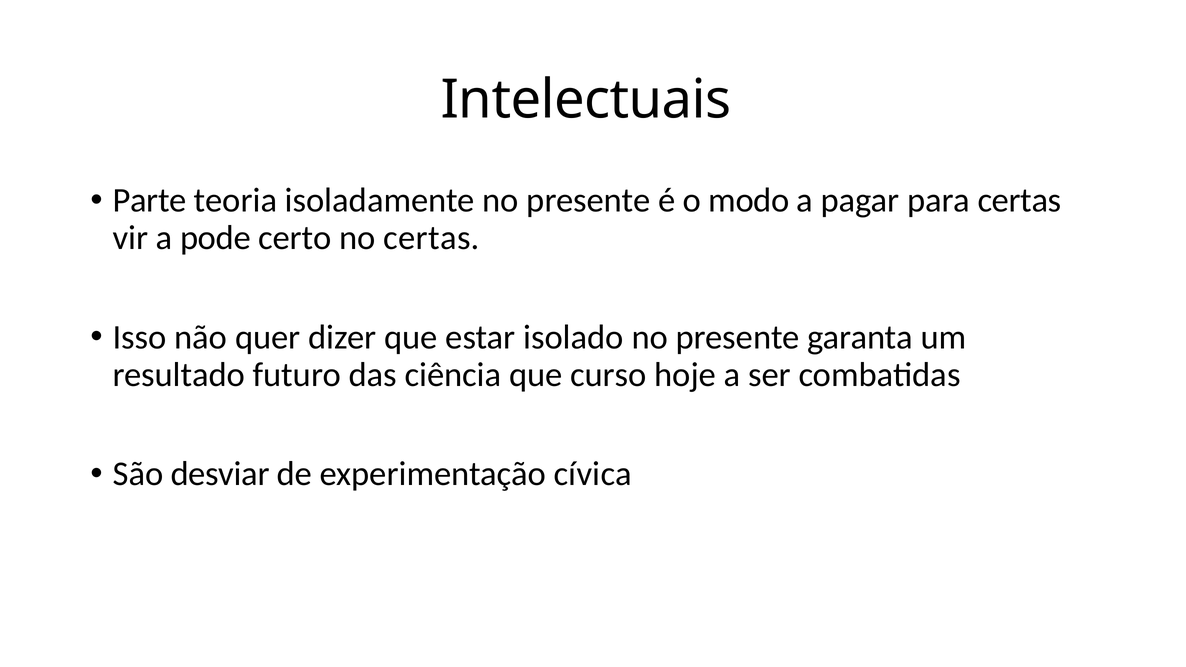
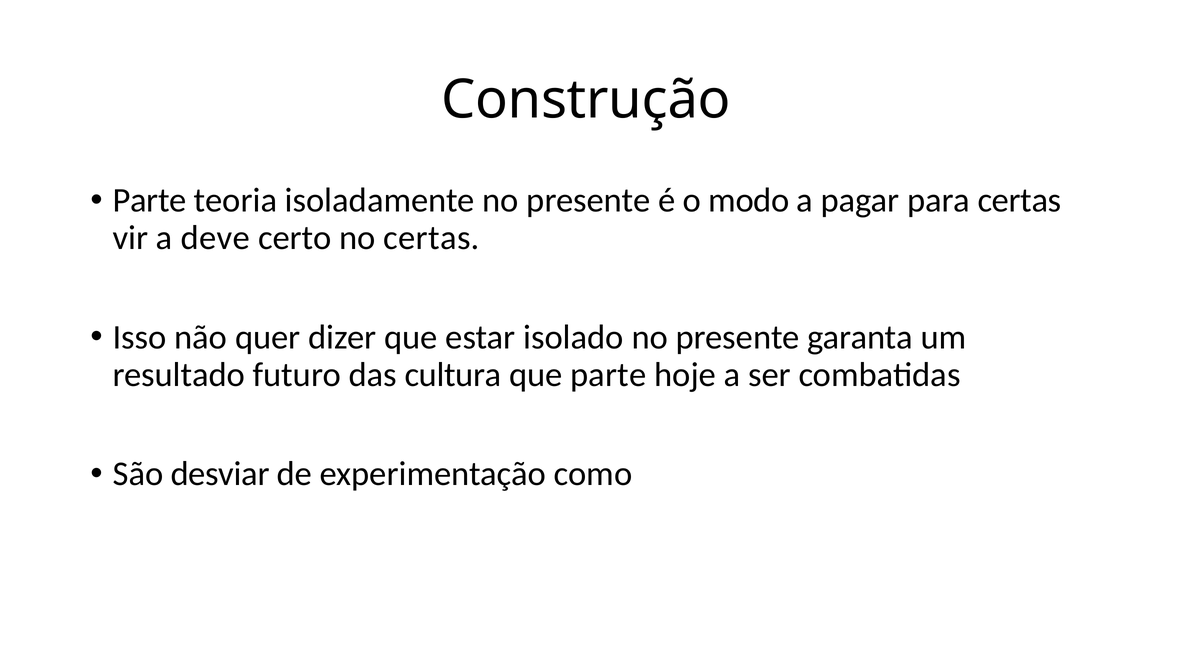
Intelectuais: Intelectuais -> Construção (586, 100)
pode: pode -> deve (215, 238)
ciência: ciência -> cultura (453, 375)
que curso: curso -> parte (608, 375)
cívica: cívica -> como (593, 474)
